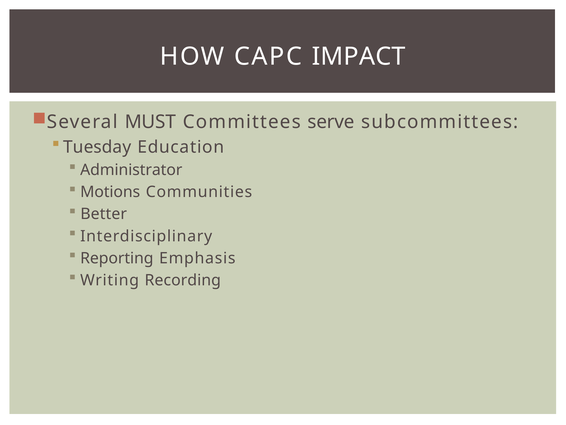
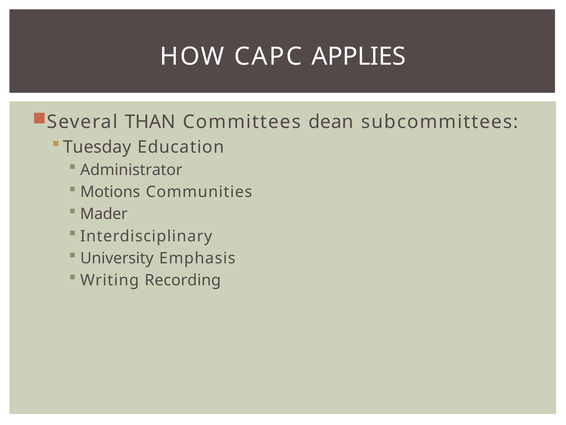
IMPACT: IMPACT -> APPLIES (359, 56)
MUST: MUST -> THAN (150, 122)
serve: serve -> dean (331, 122)
Better: Better -> Mader (104, 214)
Reporting: Reporting -> University (117, 258)
